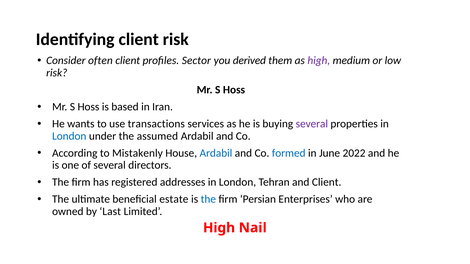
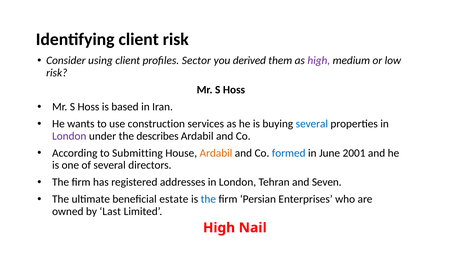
often: often -> using (100, 61)
transactions: transactions -> construction (156, 124)
several colour: purple -> blue (312, 124)
London colour: blue -> purple (69, 136)
assumed: assumed -> describes (158, 136)
Mistakenly: Mistakenly -> Submitting (137, 153)
Ardabil colour: blue -> orange (216, 153)
2022: 2022 -> 2001 (354, 153)
and Client: Client -> Seven (327, 182)
